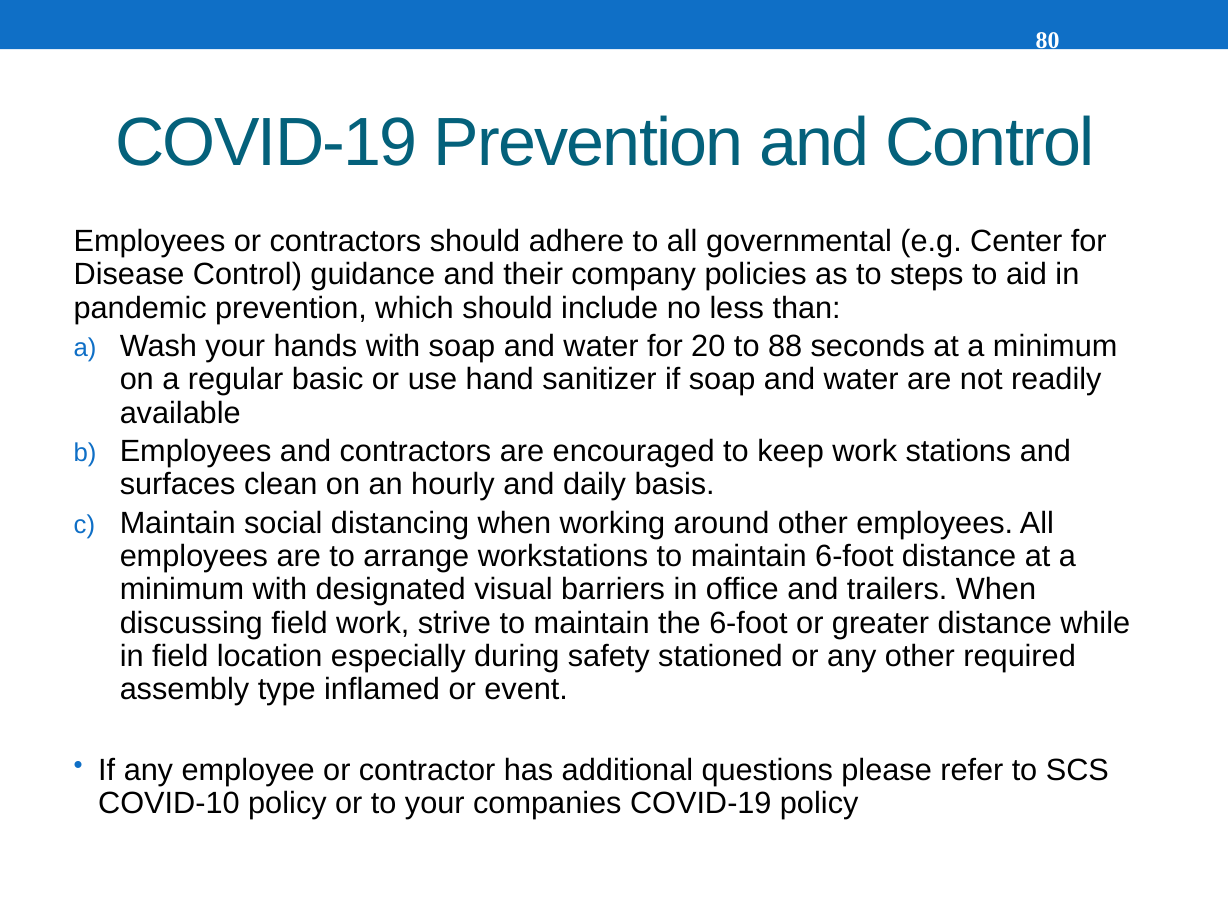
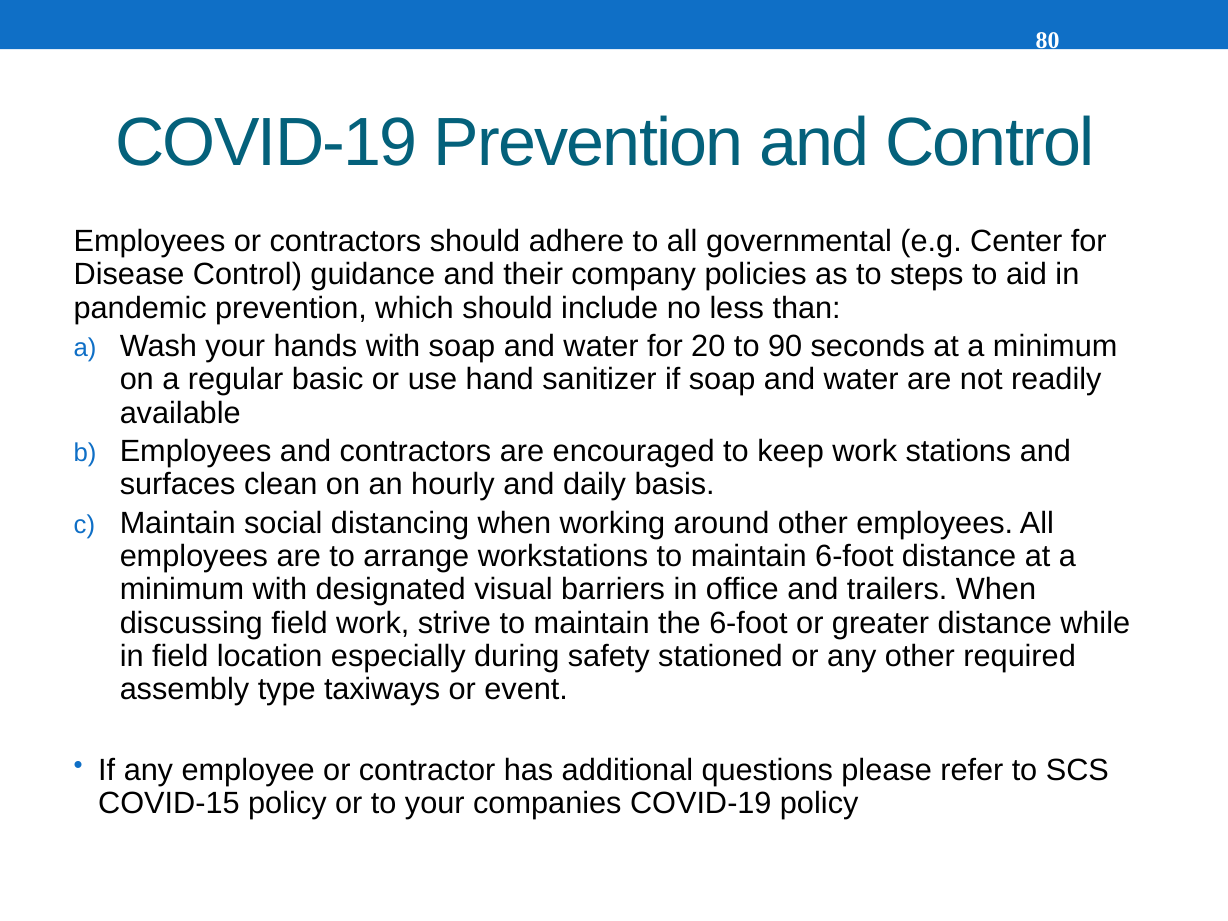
88: 88 -> 90 (785, 347)
inflamed: inflamed -> taxiways (382, 689)
COVID-10: COVID-10 -> COVID-15 (169, 803)
